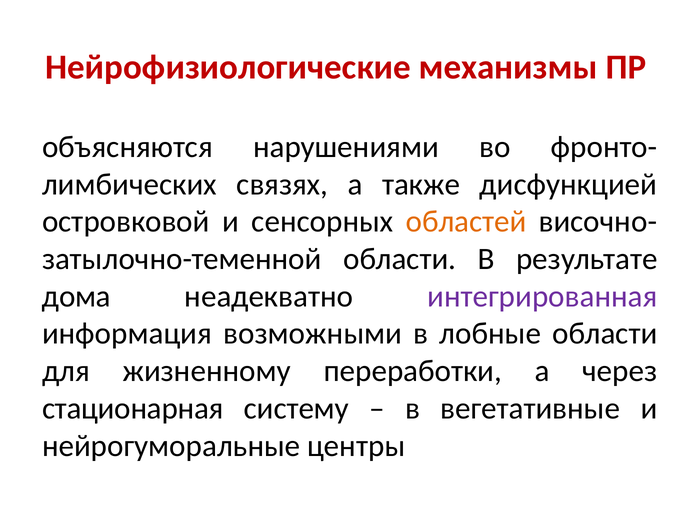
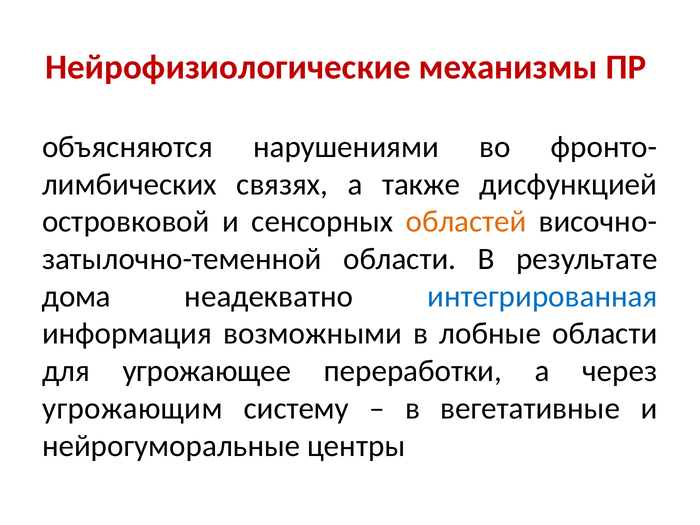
интегрированная colour: purple -> blue (542, 296)
жизненному: жизненному -> угрожающее (207, 371)
стационарная: стационарная -> угрожающим (132, 408)
